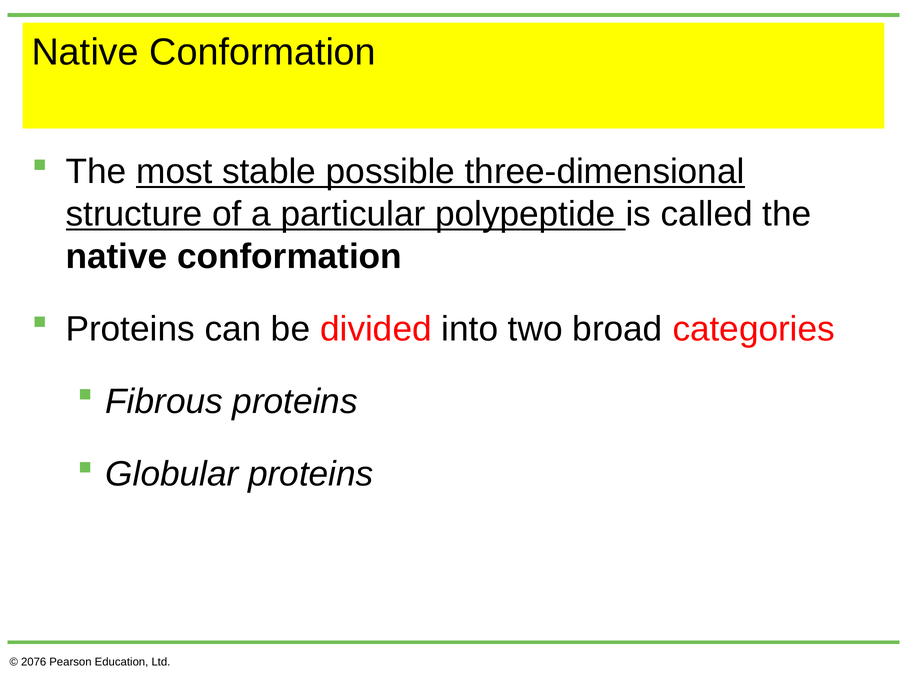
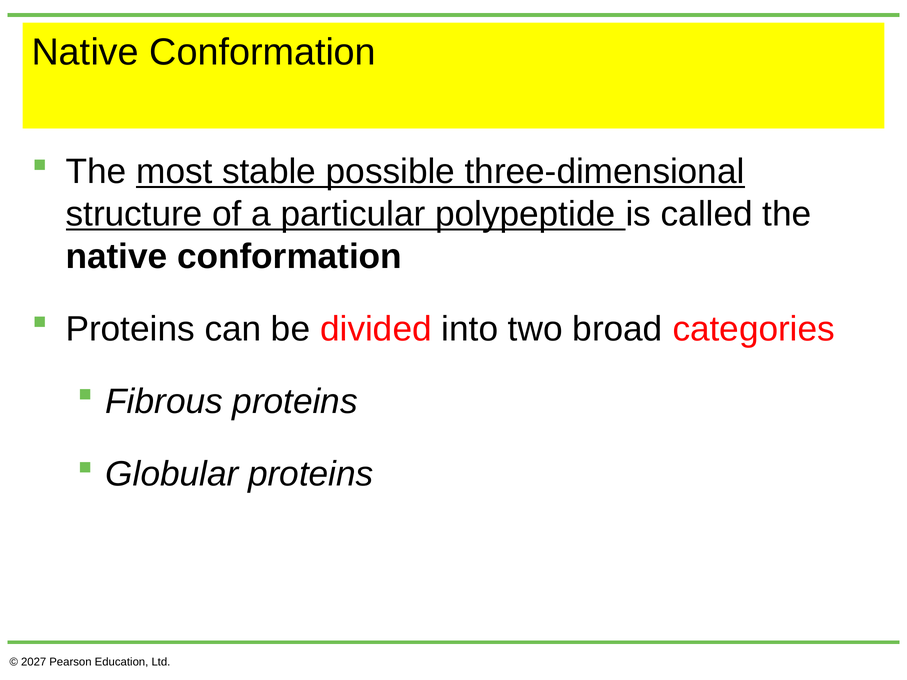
2076: 2076 -> 2027 (34, 662)
